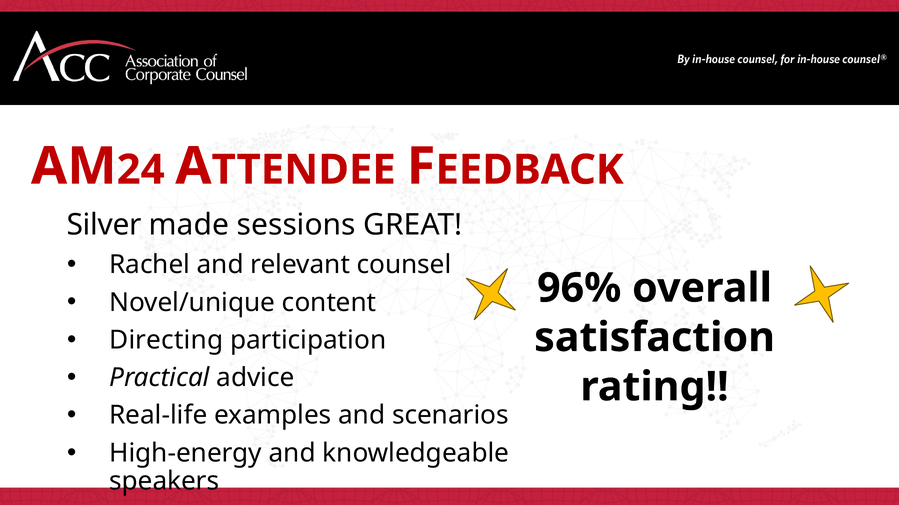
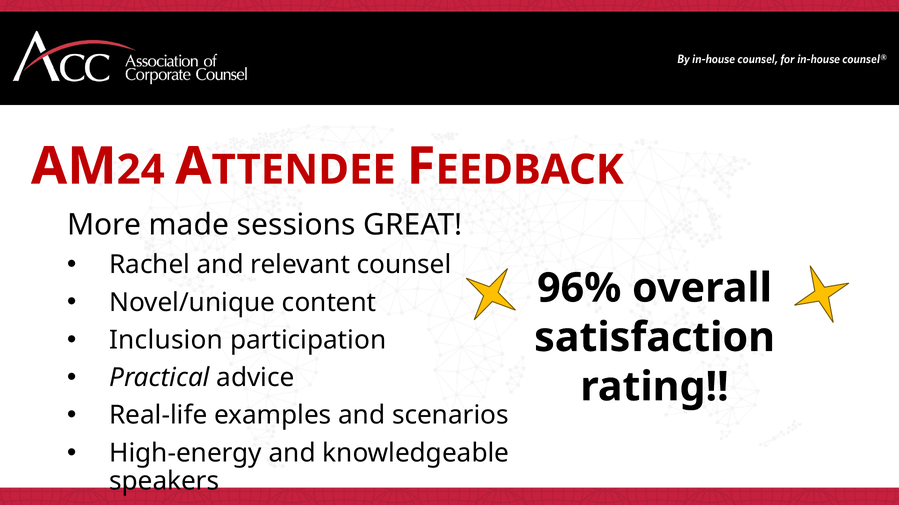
Silver: Silver -> More (104, 225)
Directing: Directing -> Inclusion (166, 340)
